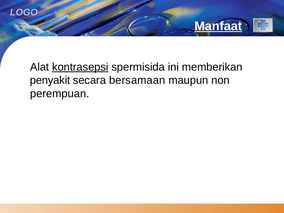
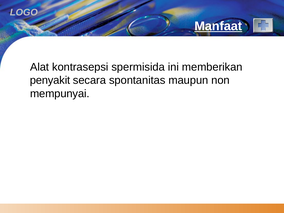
kontrasepsi underline: present -> none (80, 67)
bersamaan: bersamaan -> spontanitas (137, 80)
perempuan: perempuan -> mempunyai (60, 94)
